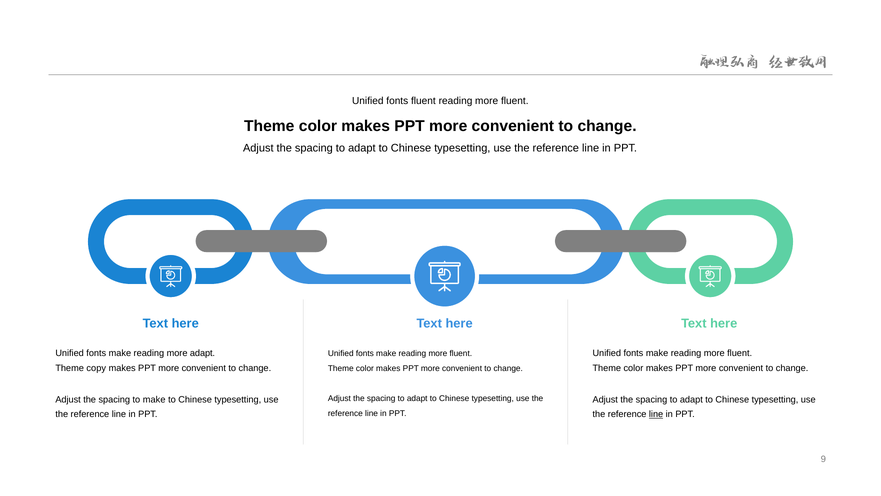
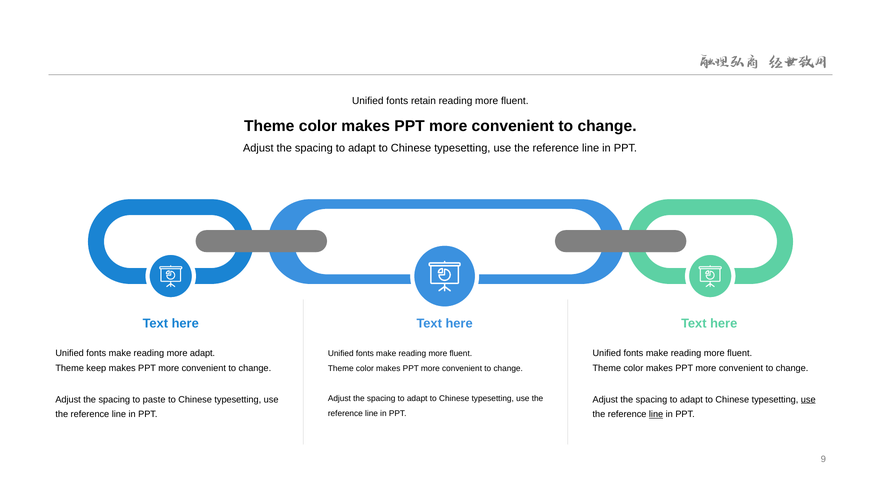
fonts fluent: fluent -> retain (423, 101)
copy: copy -> keep (96, 368)
to make: make -> paste (154, 399)
use underline: none -> present (808, 399)
